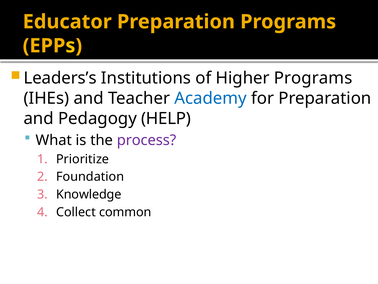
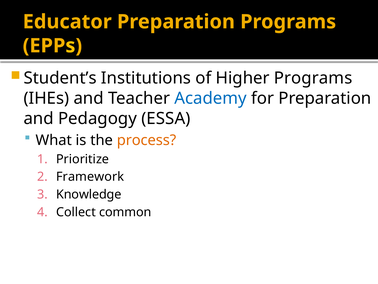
Leaders’s: Leaders’s -> Student’s (60, 78)
HELP: HELP -> ESSA (166, 118)
process colour: purple -> orange (146, 140)
Foundation: Foundation -> Framework (90, 176)
